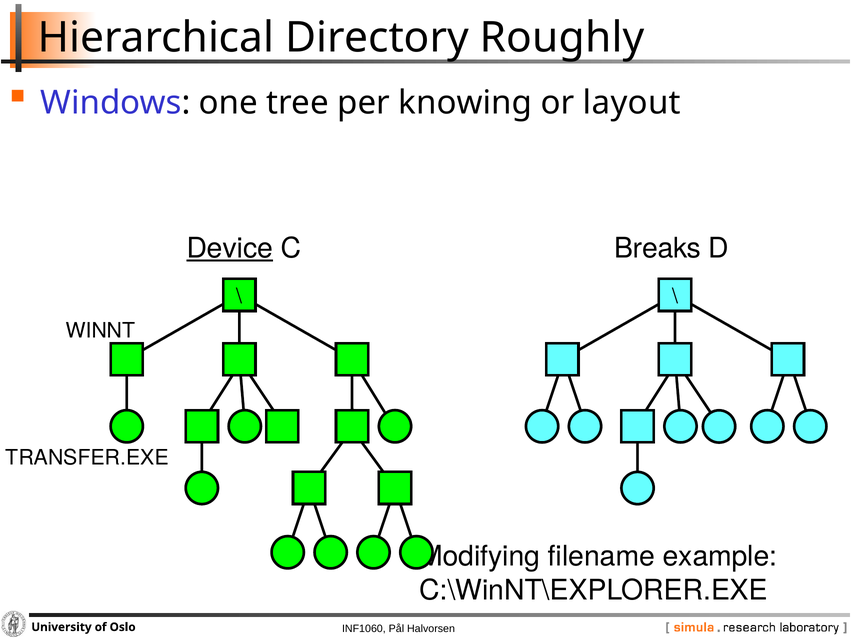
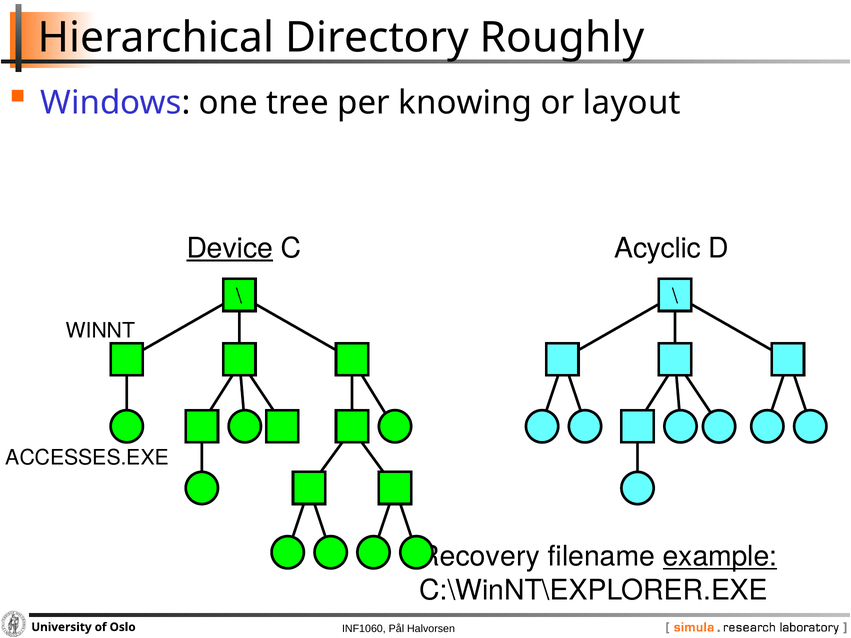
Breaks: Breaks -> Acyclic (658, 248)
TRANSFER.EXE: TRANSFER.EXE -> ACCESSES.EXE (87, 458)
Modifying: Modifying -> Recovery (480, 557)
example underline: none -> present (720, 557)
